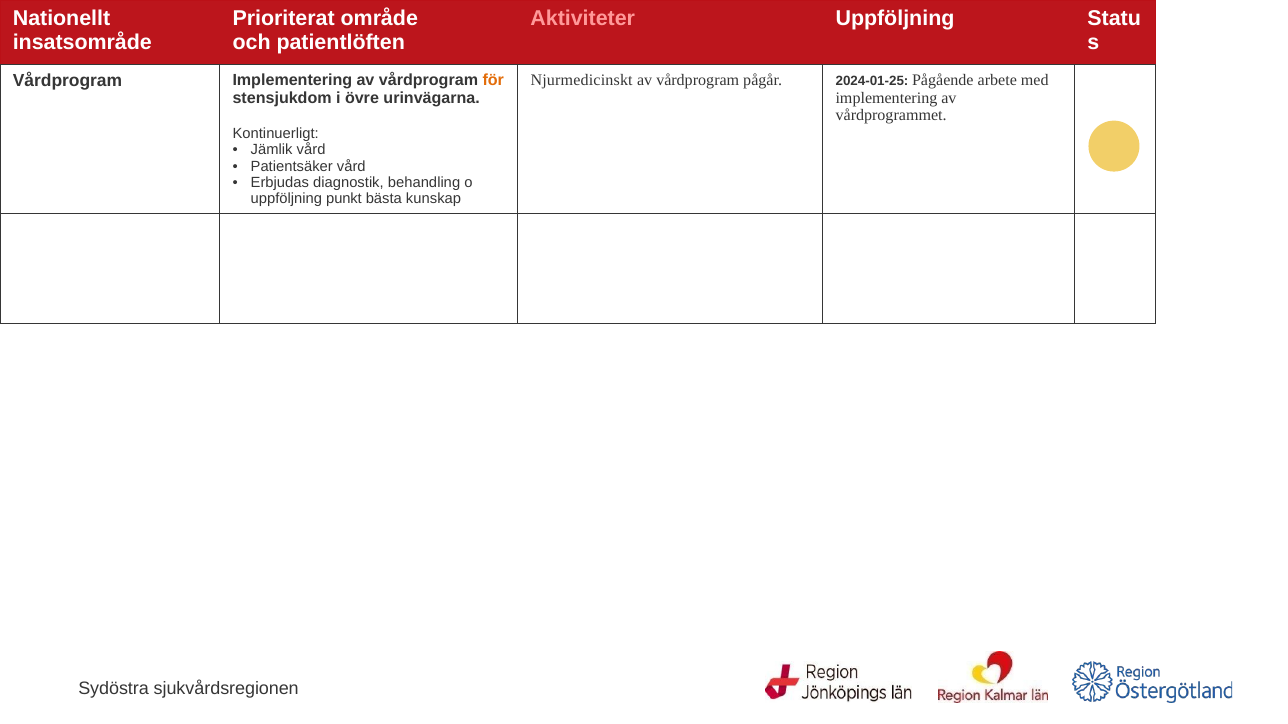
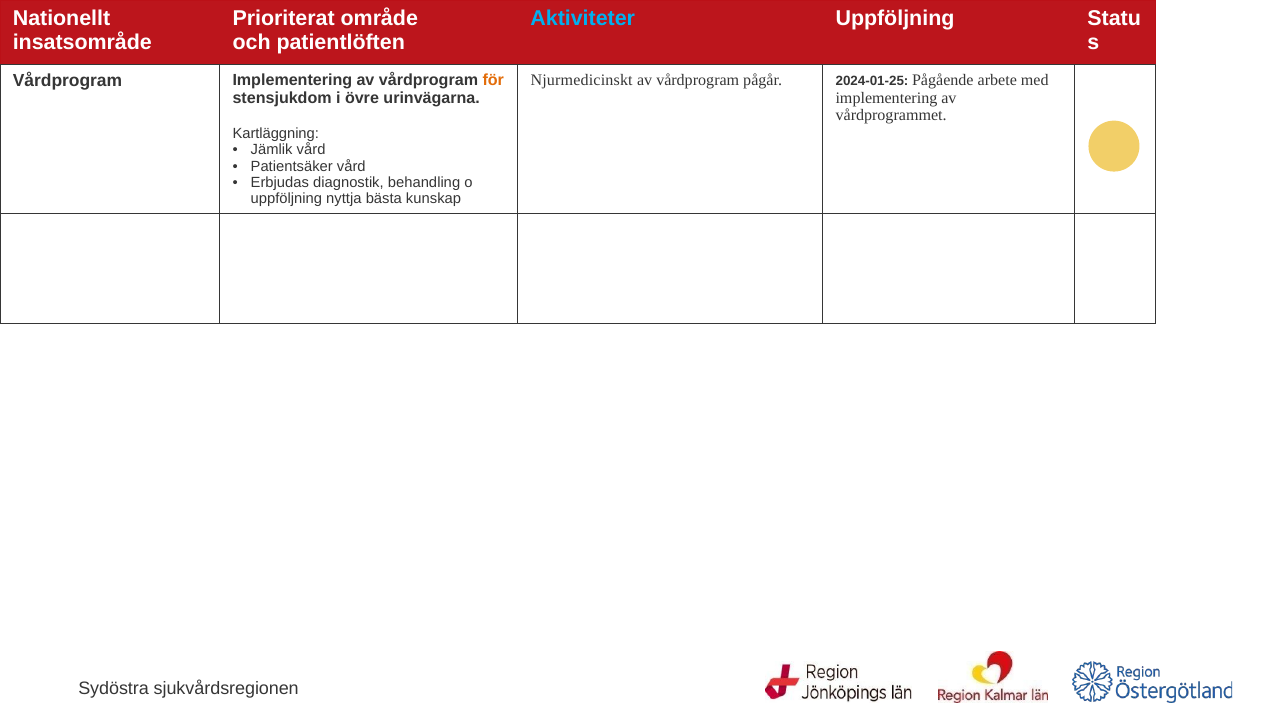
Aktiviteter colour: pink -> light blue (583, 19)
Kontinuerligt: Kontinuerligt -> Kartläggning (276, 134)
punkt: punkt -> nyttja (344, 199)
